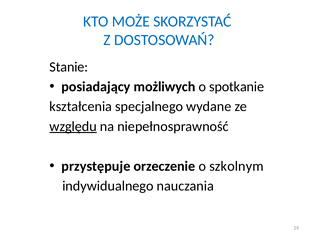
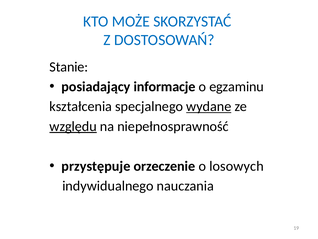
możliwych: możliwych -> informacje (165, 87)
spotkanie: spotkanie -> egzaminu (237, 87)
wydane underline: none -> present (209, 106)
szkolnym: szkolnym -> losowych (236, 166)
